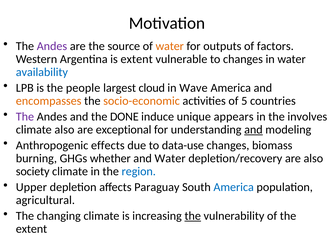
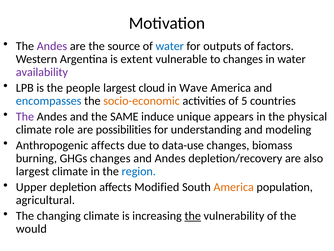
water colour: orange -> blue (170, 46)
availability colour: blue -> purple (42, 72)
encompasses colour: orange -> blue (49, 101)
DONE: DONE -> SAME (124, 116)
involves: involves -> physical (307, 116)
climate also: also -> role (64, 129)
exceptional: exceptional -> possibilities (124, 129)
and underline: present -> none (253, 129)
Anthropogenic effects: effects -> affects (108, 145)
GHGs whether: whether -> changes (110, 158)
and Water: Water -> Andes (170, 158)
society: society -> largest (33, 171)
Paraguay: Paraguay -> Modified (157, 187)
America colour: blue -> orange (234, 187)
extent: extent -> would (31, 229)
